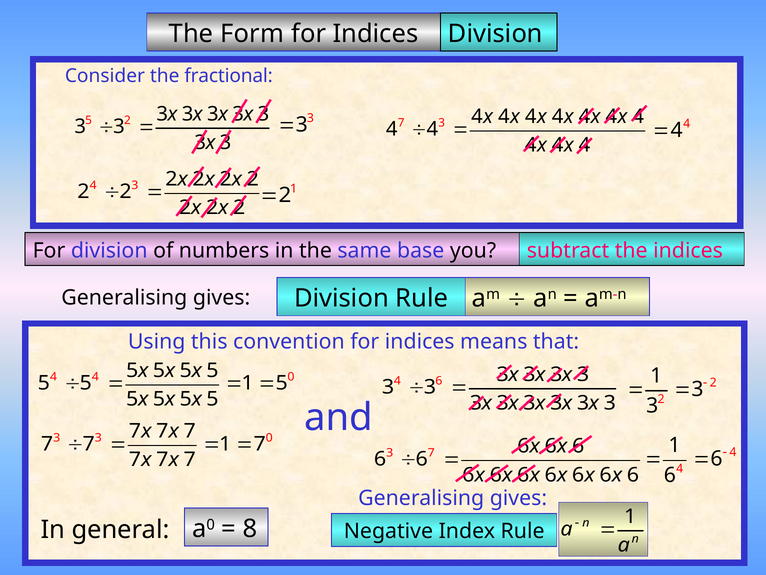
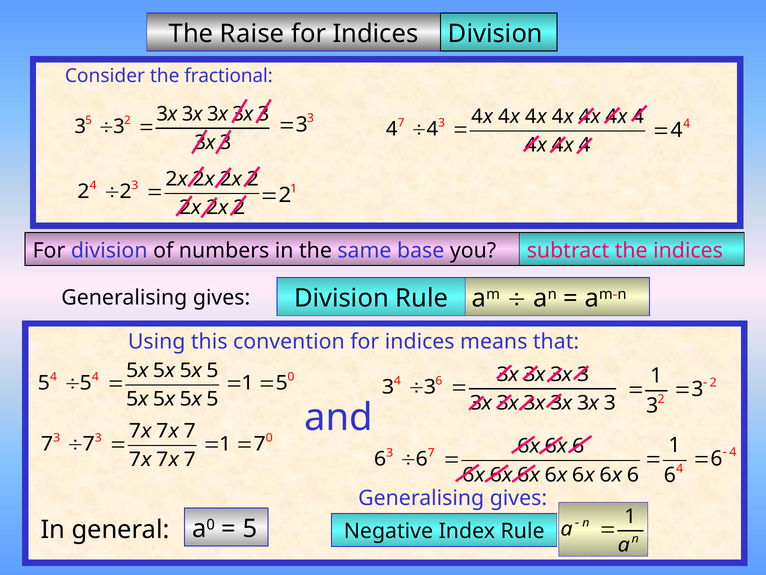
Form: Form -> Raise (252, 34)
8: 8 -> 5 (250, 528)
